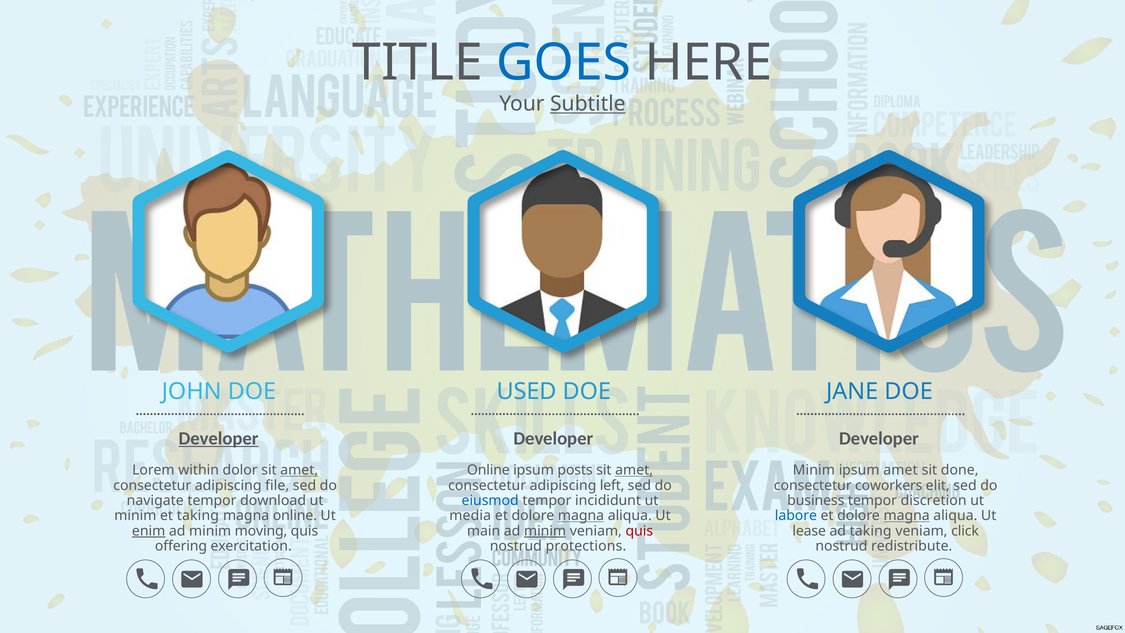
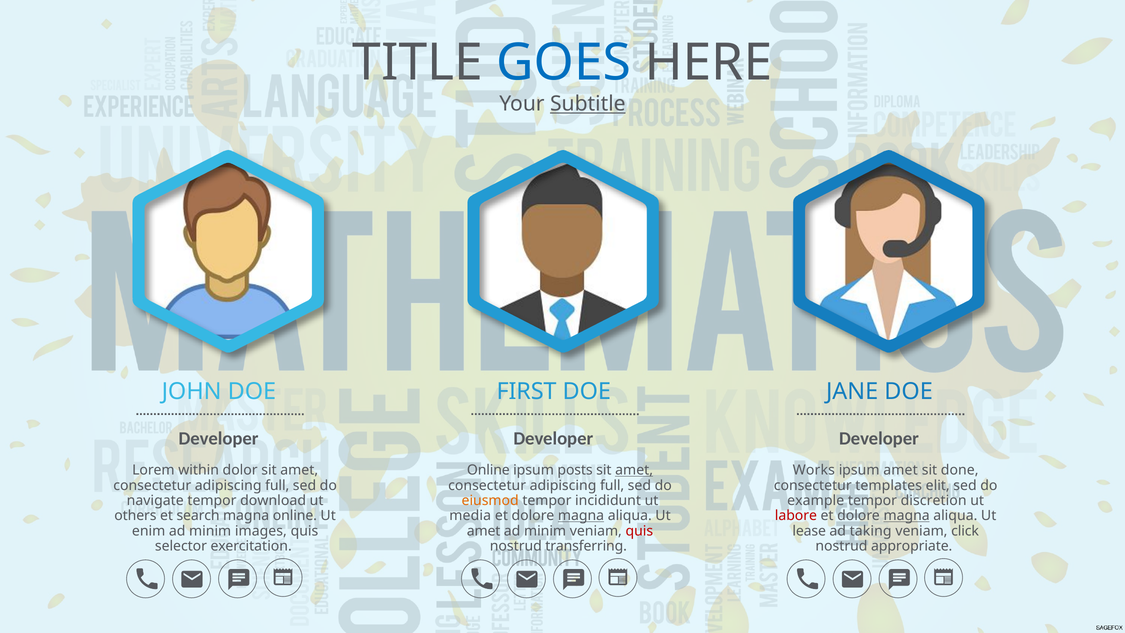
USED: USED -> FIRST (527, 391)
Developer underline: present -> none (218, 438)
amet underline: present -> none (299, 470)
Minim: Minim -> Works (814, 470)
file: file -> full (277, 485)
left: left -> full (612, 485)
coworkers: coworkers -> templates (889, 485)
eiusmod colour: blue -> orange (490, 500)
business: business -> example (816, 500)
minim: minim -> others (135, 516)
et taking: taking -> search (198, 516)
labore colour: blue -> red (796, 516)
enim underline: present -> none (149, 531)
moving: moving -> images (261, 531)
main: main -> amet (484, 531)
minim underline: present -> none (545, 531)
offering: offering -> selector (181, 546)
protections: protections -> transferring (586, 546)
redistribute: redistribute -> appropriate (912, 546)
